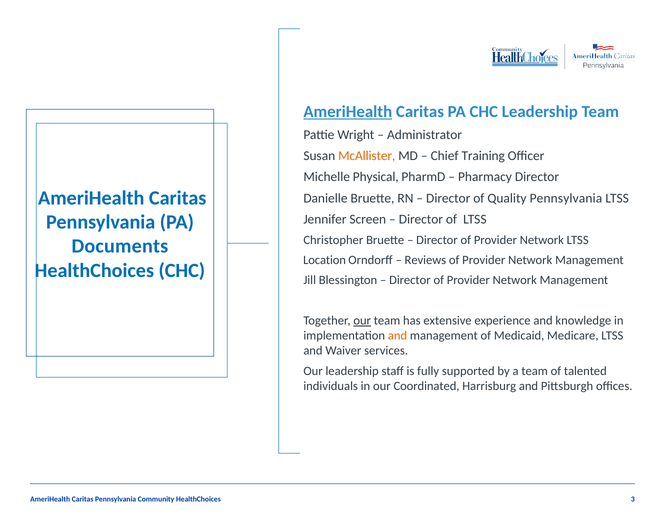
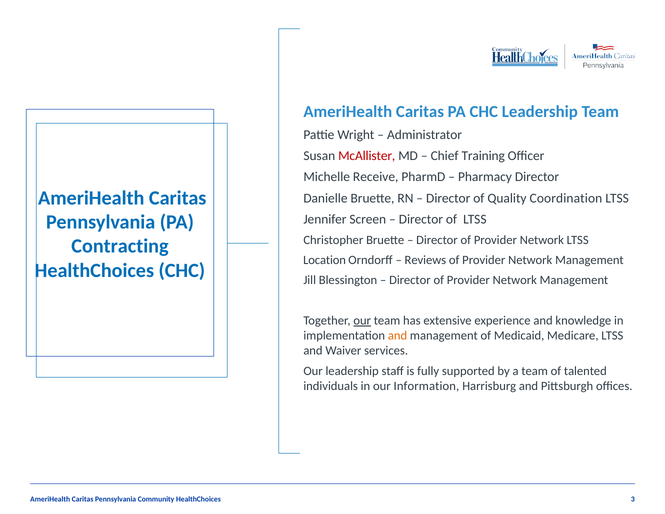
AmeriHealth underline: present -> none (348, 112)
McAllister colour: orange -> red (367, 156)
Physical: Physical -> Receive (376, 177)
Quality Pennsylvania: Pennsylvania -> Coordination (566, 198)
Documents: Documents -> Contracting (120, 246)
Coordinated: Coordinated -> Information (426, 386)
